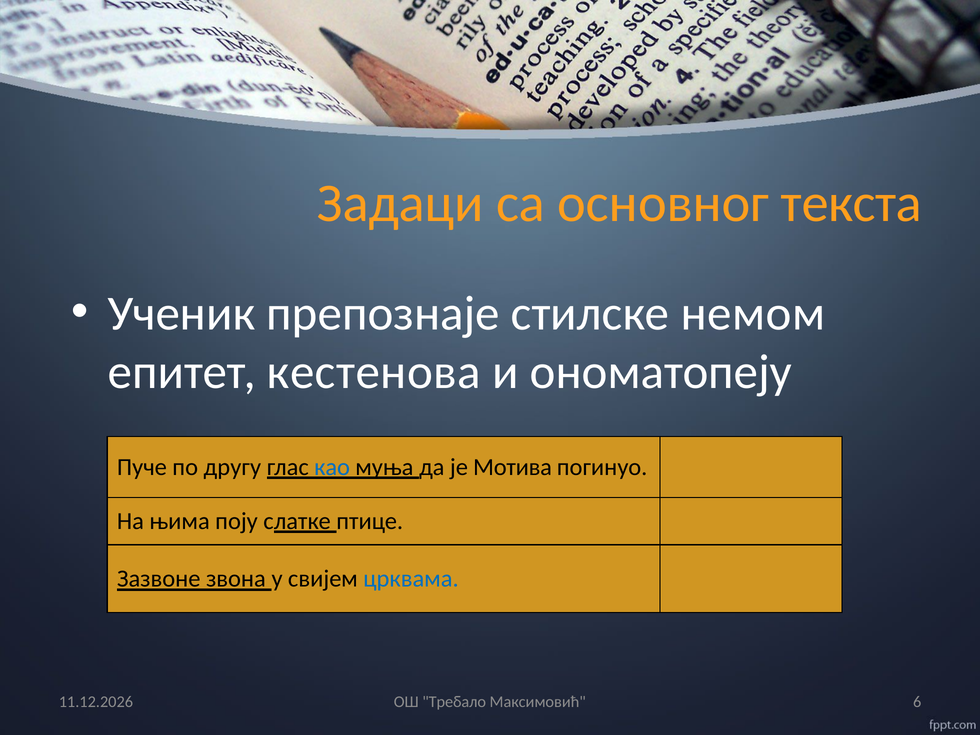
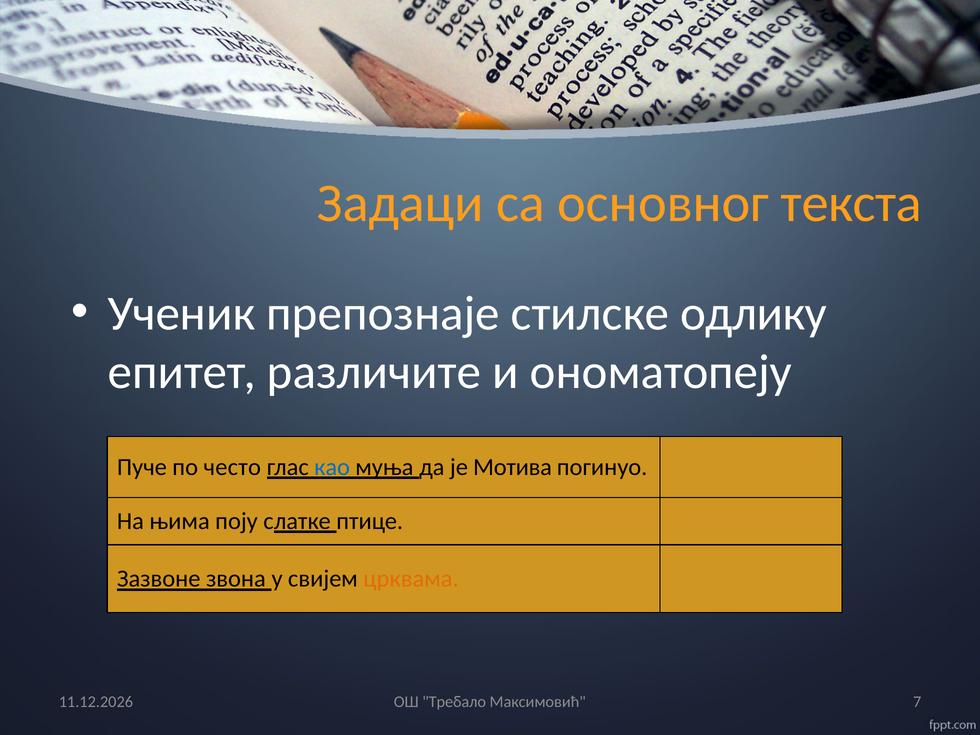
немом: немом -> одлику (754, 313)
кестенова: кестенова -> различите (374, 372)
другу: другу -> често (232, 467)
црквама colour: blue -> orange (411, 579)
6: 6 -> 7 (917, 702)
